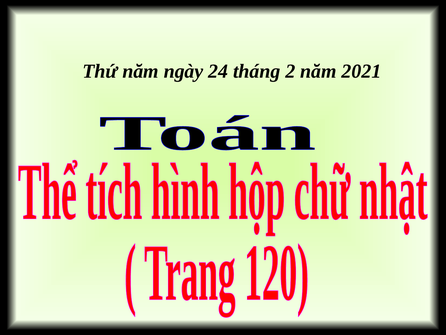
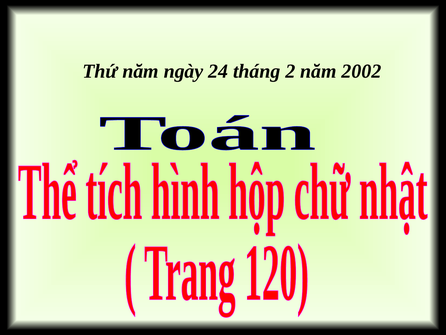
2021: 2021 -> 2002 (361, 71)
